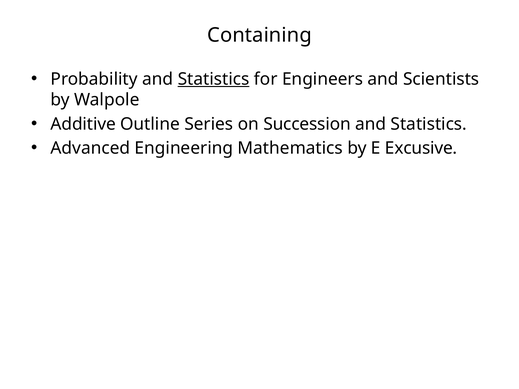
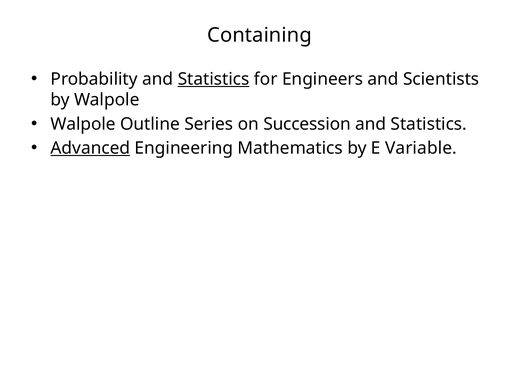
Additive: Additive -> Walpole (83, 124)
Advanced underline: none -> present (90, 148)
Excusive: Excusive -> Variable (421, 148)
